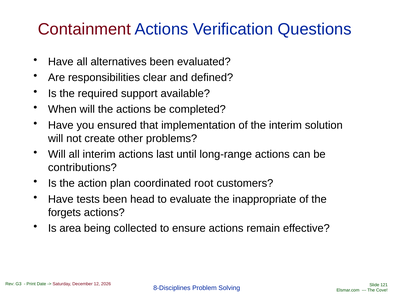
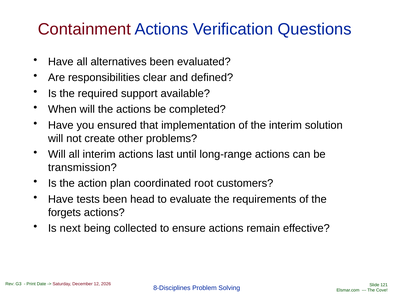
contributions: contributions -> transmission (82, 167)
inappropriate: inappropriate -> requirements (264, 199)
area: area -> next (70, 228)
